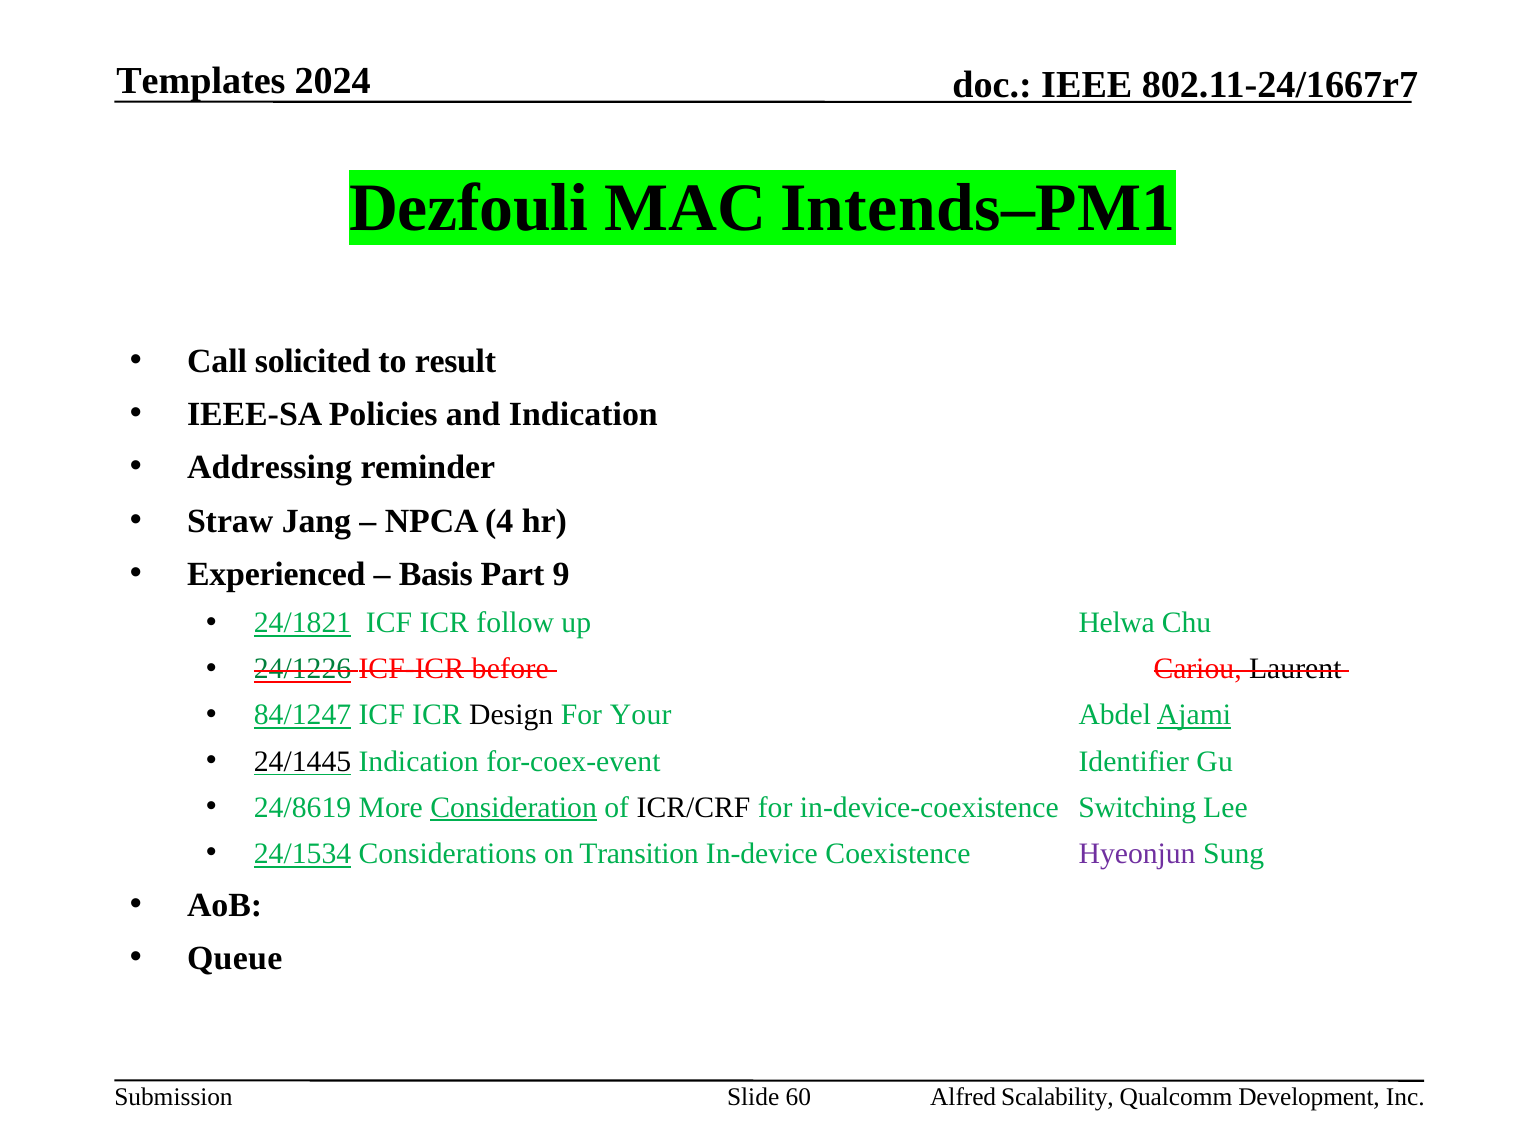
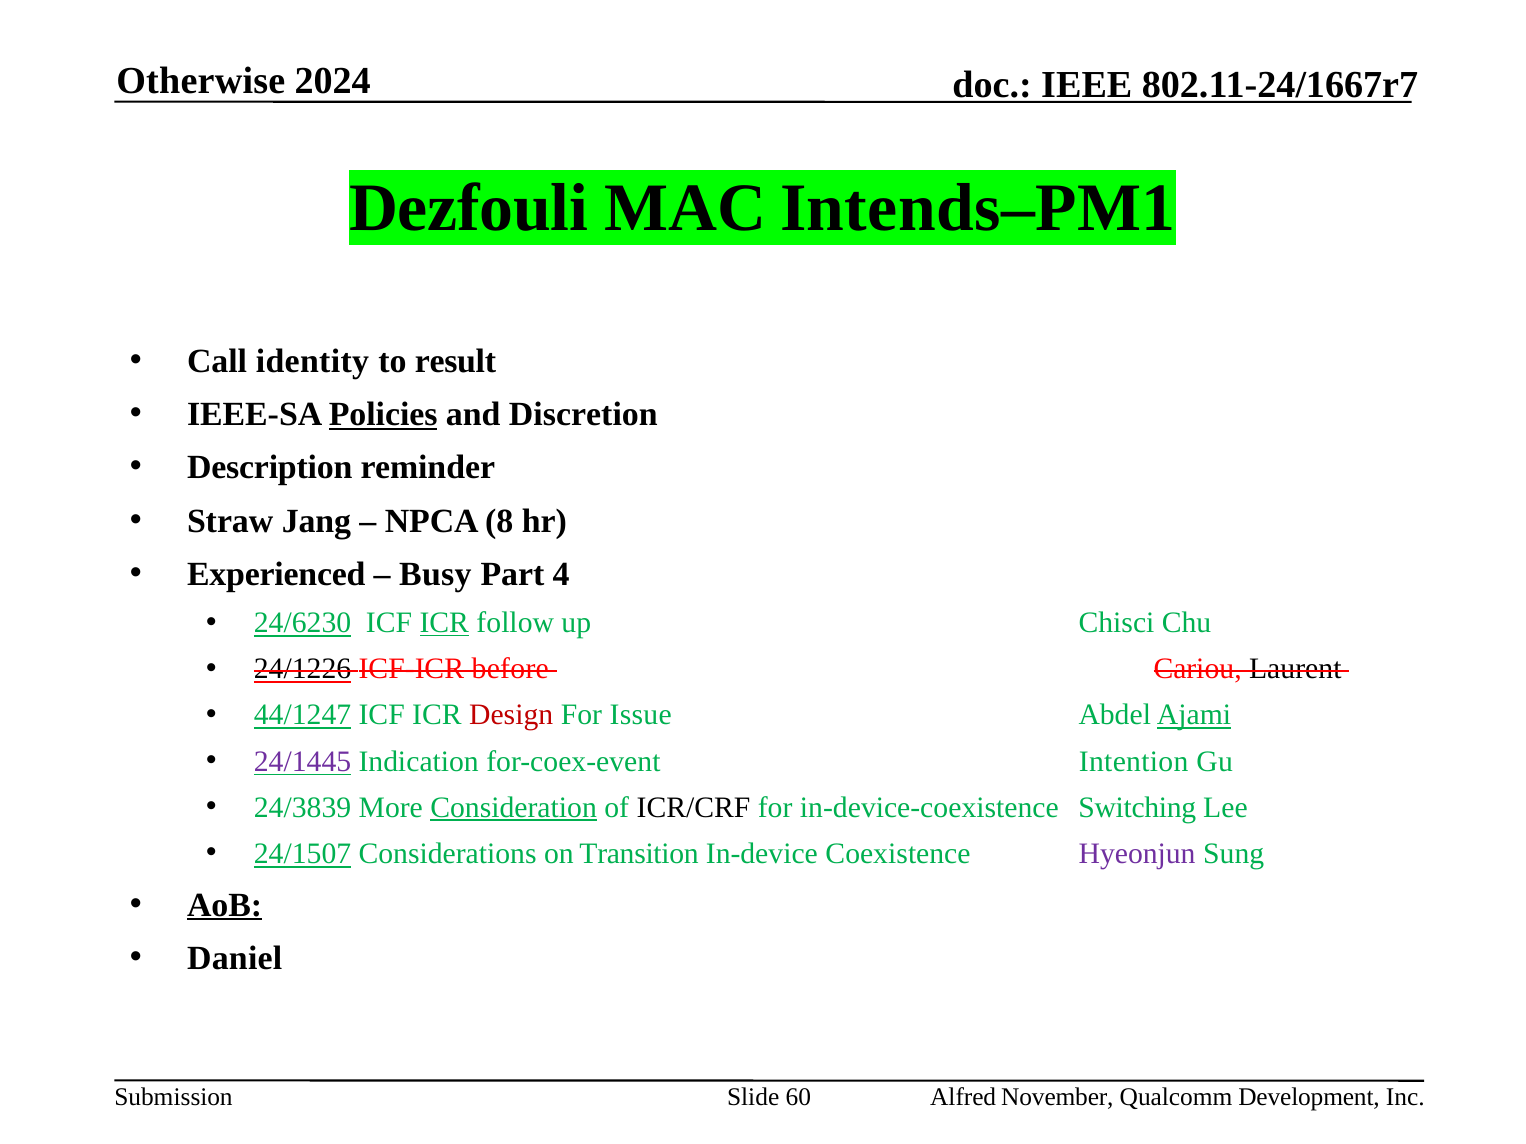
Templates: Templates -> Otherwise (201, 81)
solicited: solicited -> identity (312, 361)
Policies underline: none -> present (383, 414)
and Indication: Indication -> Discretion (583, 414)
Addressing: Addressing -> Description (270, 468)
4: 4 -> 8 (499, 521)
Basis: Basis -> Busy (435, 575)
9: 9 -> 4 (561, 575)
24/1821: 24/1821 -> 24/6230 (303, 623)
ICR underline: none -> present (444, 623)
Helwa: Helwa -> Chisci (1116, 623)
24/1226 colour: green -> black (303, 669)
84/1247: 84/1247 -> 44/1247 (303, 715)
Design colour: black -> red (511, 715)
Your: Your -> Issue (641, 715)
24/1445 colour: black -> purple (303, 762)
Identifier: Identifier -> Intention (1134, 762)
24/8619: 24/8619 -> 24/3839 (303, 808)
24/1534: 24/1534 -> 24/1507 (303, 854)
AoB underline: none -> present (225, 905)
Queue: Queue -> Daniel (235, 959)
Scalability: Scalability -> November (1057, 1098)
